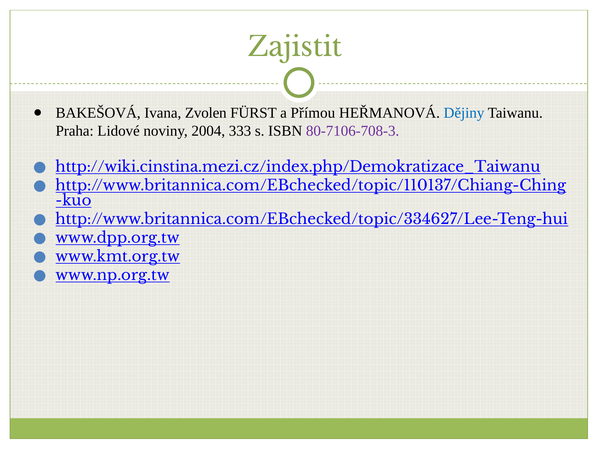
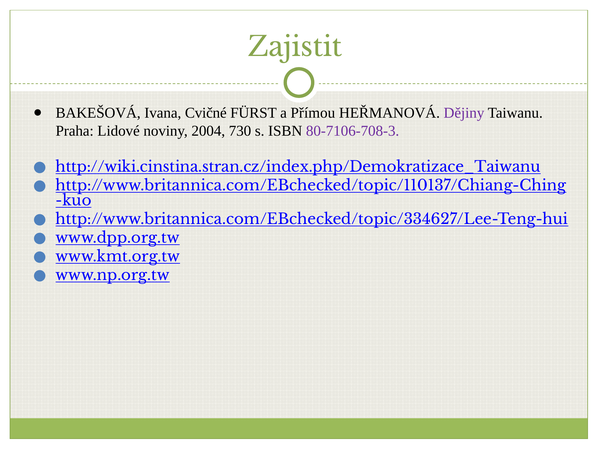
Zvolen: Zvolen -> Cvičné (206, 113)
Dějiny colour: blue -> purple (464, 113)
333: 333 -> 730 (240, 131)
http://wiki.cinstina.mezi.cz/index.php/Demokratizace_Taiwanu: http://wiki.cinstina.mezi.cz/index.php/Demokratizace_Taiwanu -> http://wiki.cinstina.stran.cz/index.php/Demokratizace_Taiwanu (298, 167)
